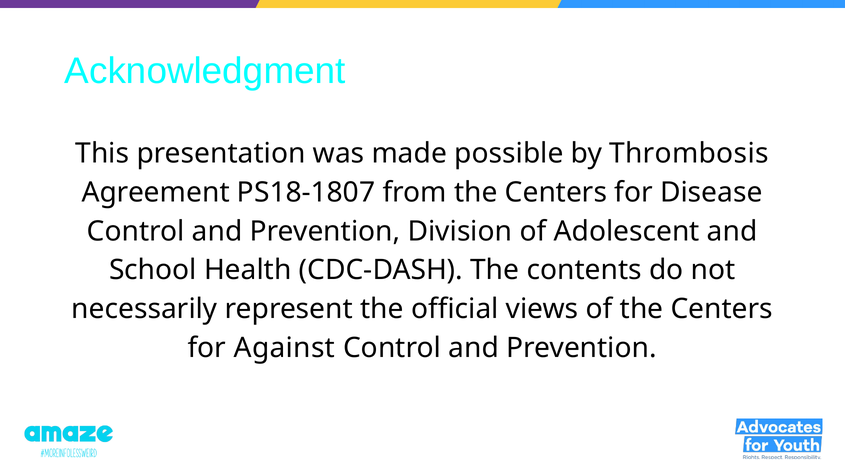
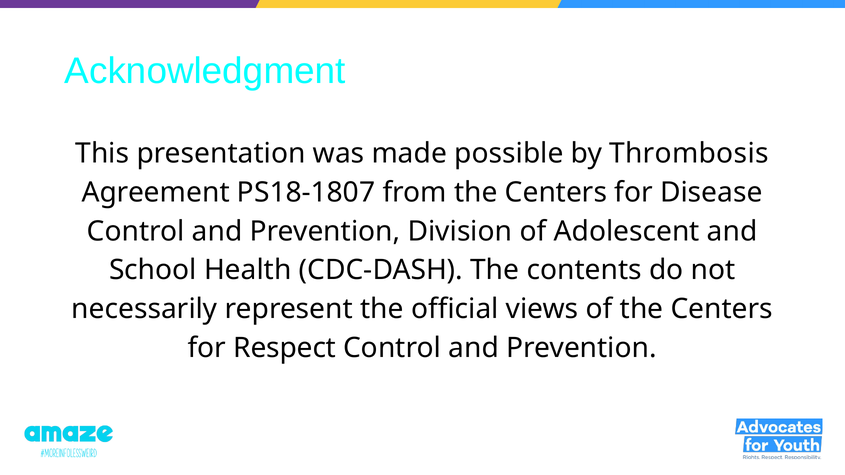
Against: Against -> Respect (285, 348)
